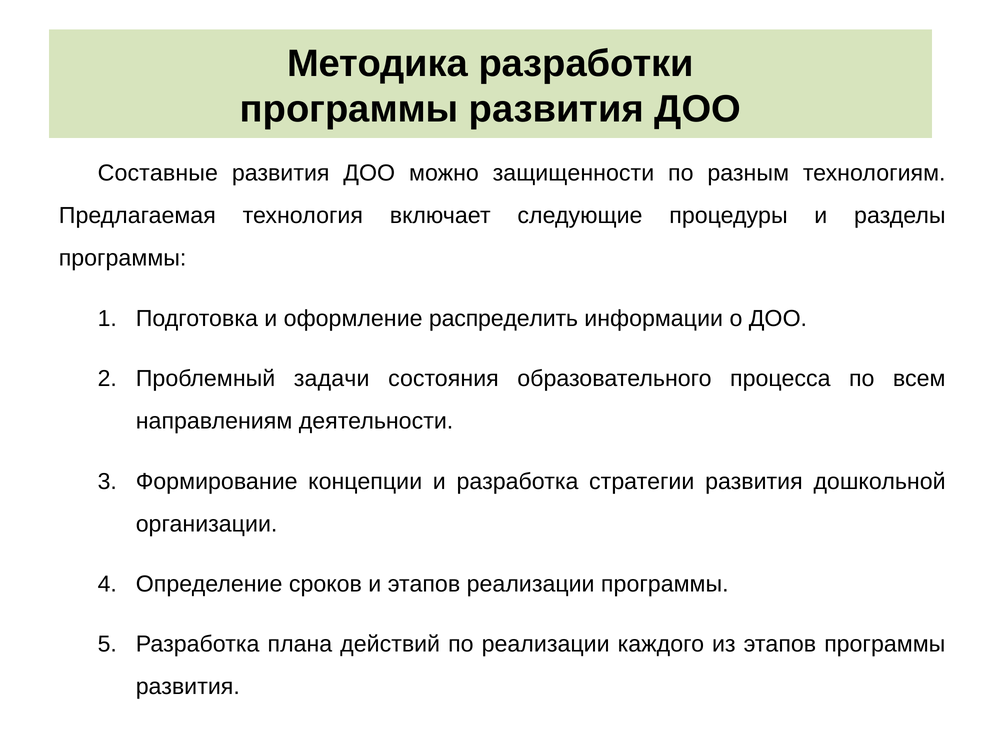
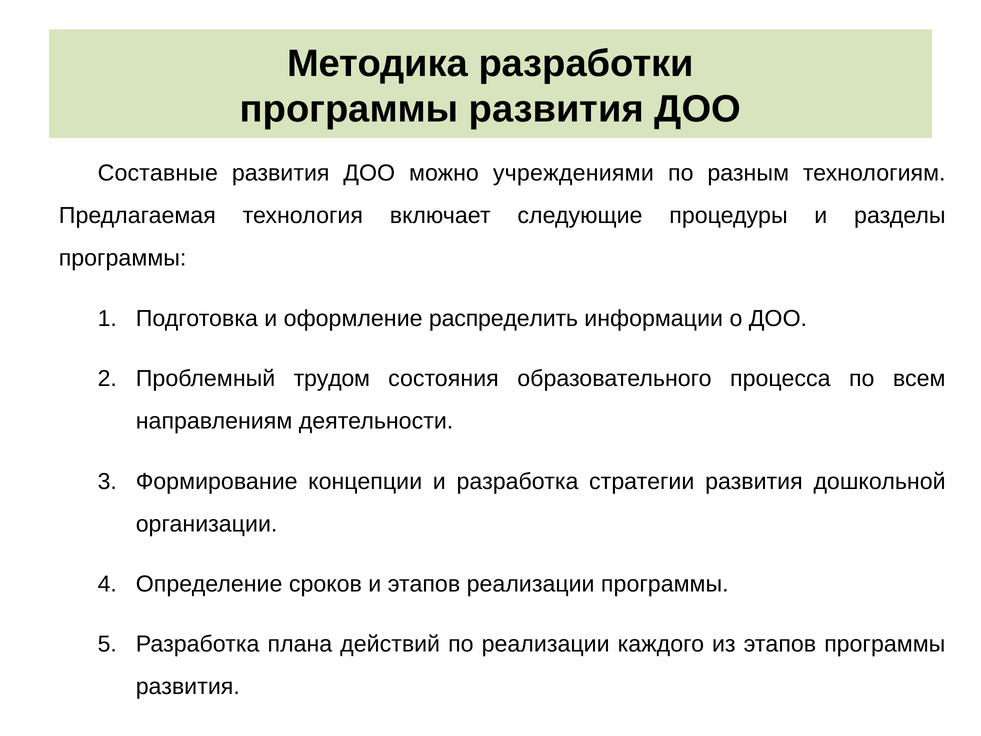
защищенности: защищенности -> учреждениями (573, 173)
задачи: задачи -> трудом (332, 378)
